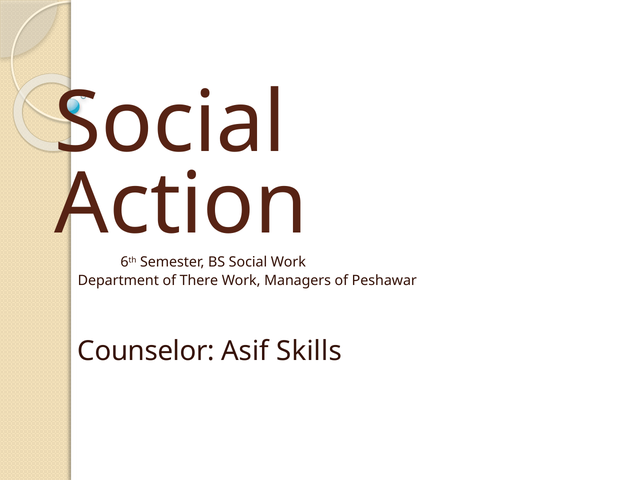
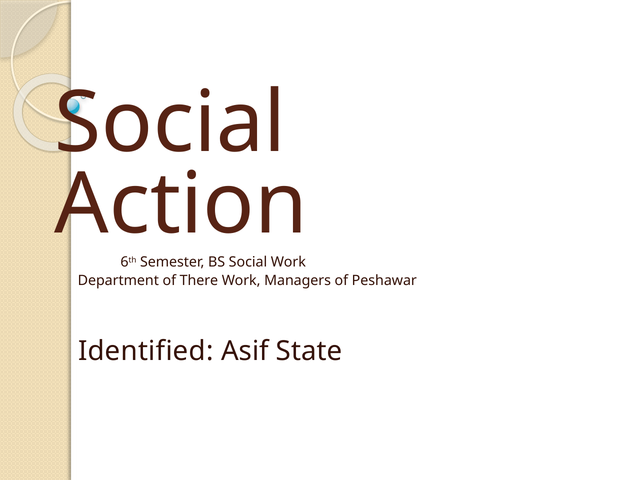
Counselor: Counselor -> Identified (146, 352)
Skills: Skills -> State (309, 352)
